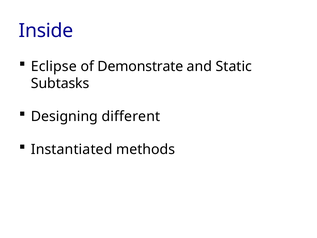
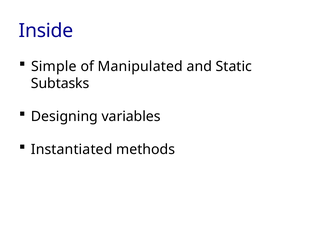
Eclipse: Eclipse -> Simple (54, 67)
Demonstrate: Demonstrate -> Manipulated (140, 67)
different: different -> variables (131, 116)
